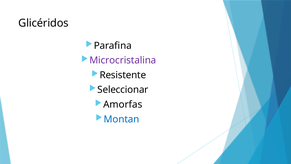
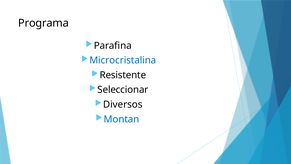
Glicéridos: Glicéridos -> Programa (43, 23)
Microcristalina colour: purple -> blue (123, 60)
Amorfas: Amorfas -> Diversos (123, 104)
